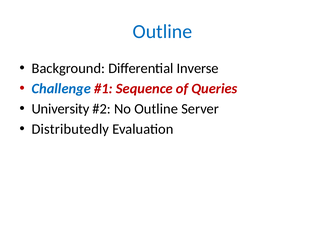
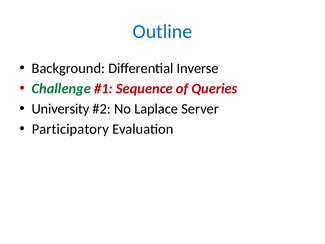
Challenge colour: blue -> green (61, 88)
No Outline: Outline -> Laplace (156, 109)
Distributedly: Distributedly -> Participatory (70, 129)
